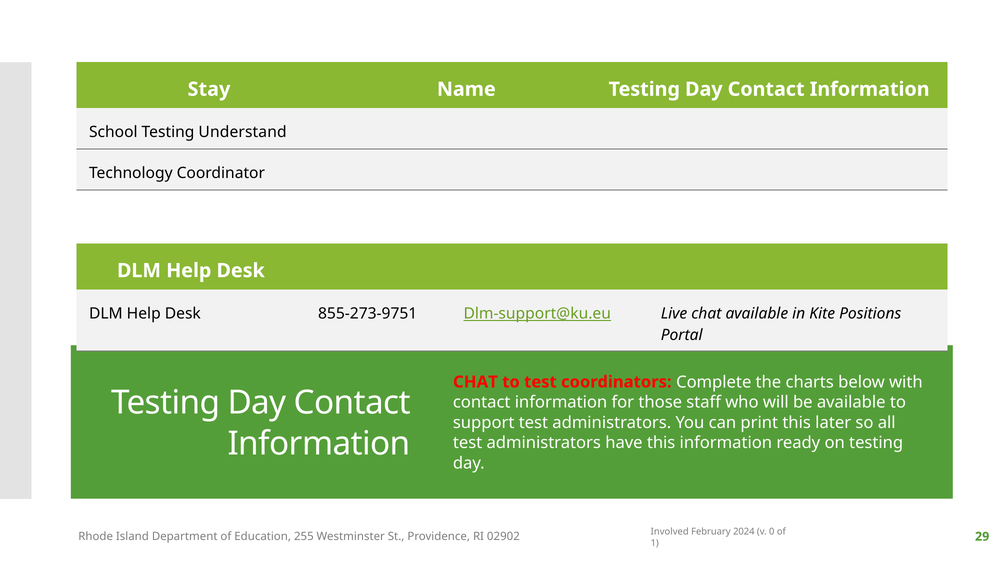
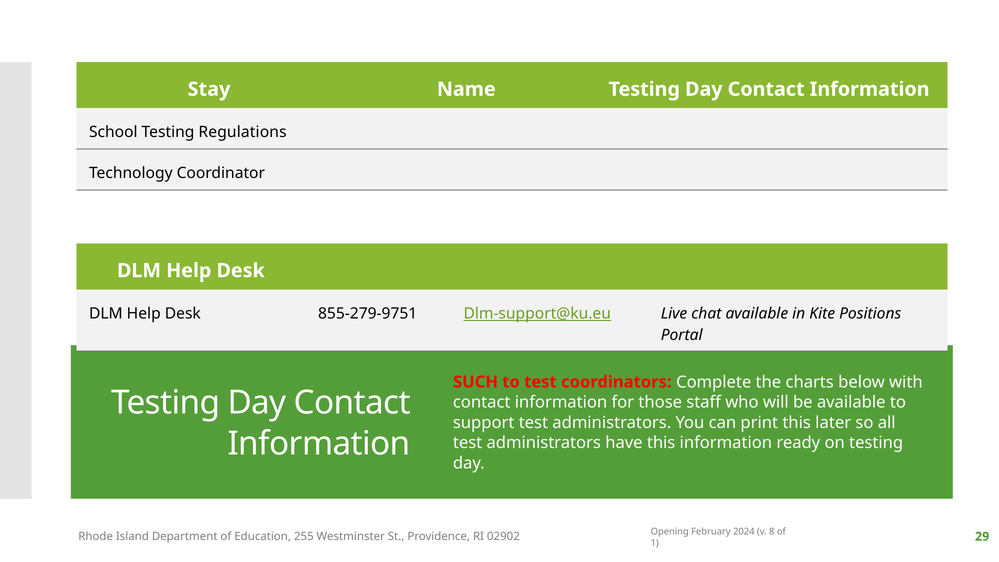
Understand: Understand -> Regulations (243, 132)
855-273-9751: 855-273-9751 -> 855-279-9751 (368, 313)
CHAT: CHAT -> SUCH (476, 382)
Involved: Involved -> Opening (670, 531)
0: 0 -> 8 (772, 531)
